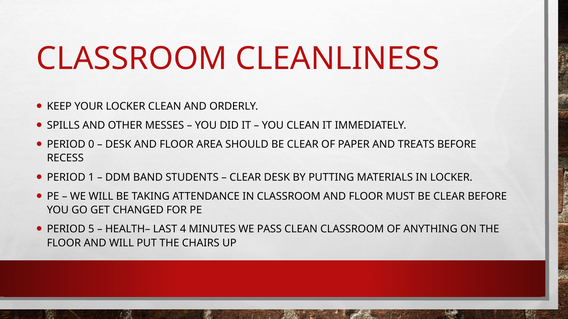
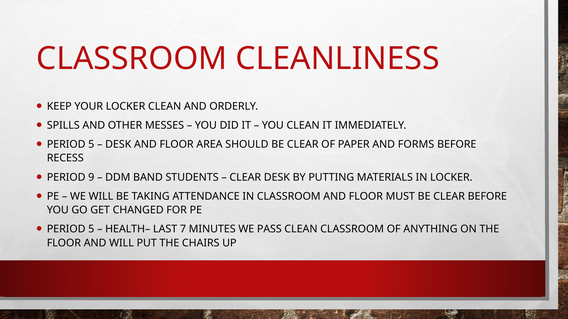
0: 0 -> 5 (91, 145)
TREATS: TREATS -> FORMS (416, 145)
1: 1 -> 9 (91, 177)
4: 4 -> 7 (183, 229)
